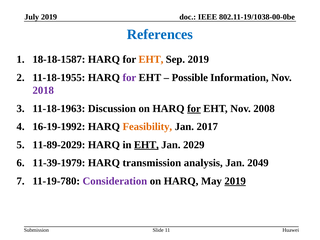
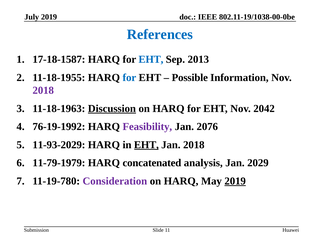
18-18-1587: 18-18-1587 -> 17-18-1587 (59, 59)
EHT colour: orange -> blue (151, 59)
Sep 2019: 2019 -> 2013 (198, 59)
for colour: purple -> blue (129, 78)
Discussion underline: none -> present (112, 109)
for underline: present -> none (194, 109)
2008: 2008 -> 2042 (264, 109)
16-19-1992: 16-19-1992 -> 76-19-1992 (59, 127)
Feasibility colour: orange -> purple (147, 127)
2017: 2017 -> 2076 (207, 127)
11-89-2029: 11-89-2029 -> 11-93-2029 (59, 145)
Jan 2029: 2029 -> 2018 (194, 145)
11-39-1979: 11-39-1979 -> 11-79-1979 (59, 163)
transmission: transmission -> concatenated (152, 163)
2049: 2049 -> 2029 (258, 163)
